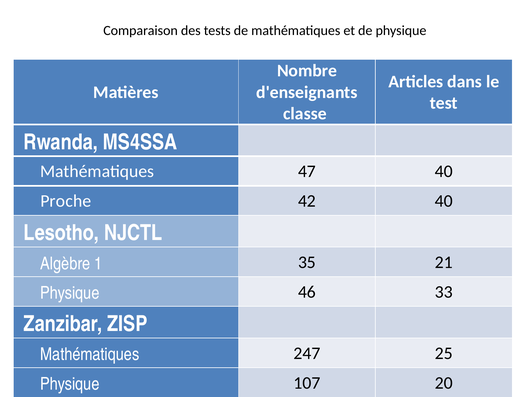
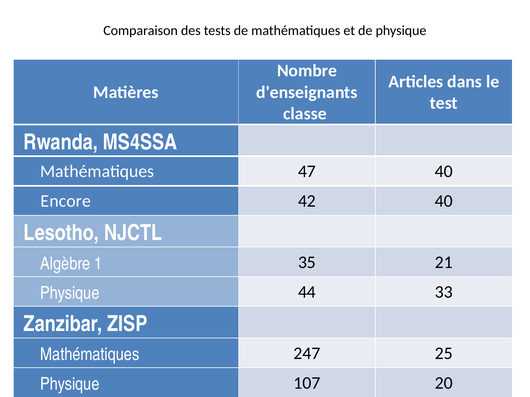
Proche: Proche -> Encore (66, 201)
46: 46 -> 44 (307, 292)
